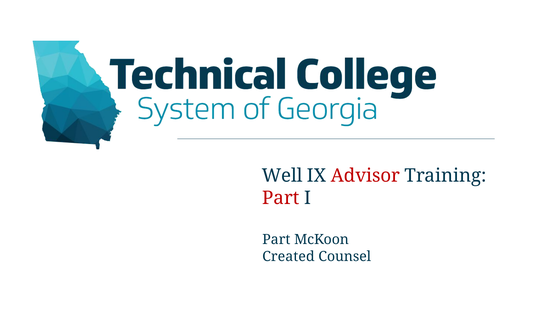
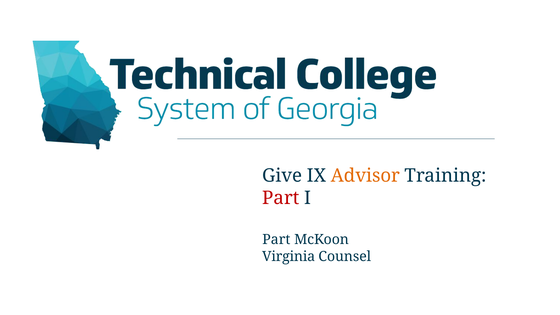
Well: Well -> Give (282, 176)
Advisor colour: red -> orange (365, 176)
Created: Created -> Virginia (289, 256)
